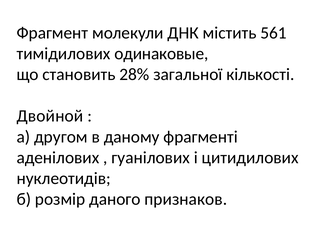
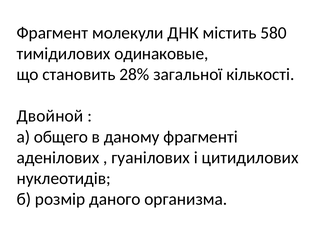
561: 561 -> 580 (274, 33)
другом: другом -> общего (61, 137)
признаков: признаков -> организма (186, 199)
